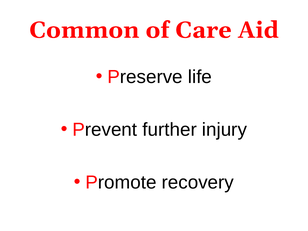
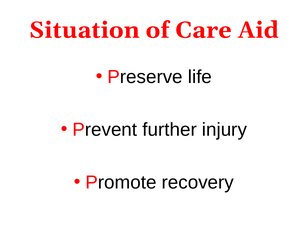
Common: Common -> Situation (84, 30)
